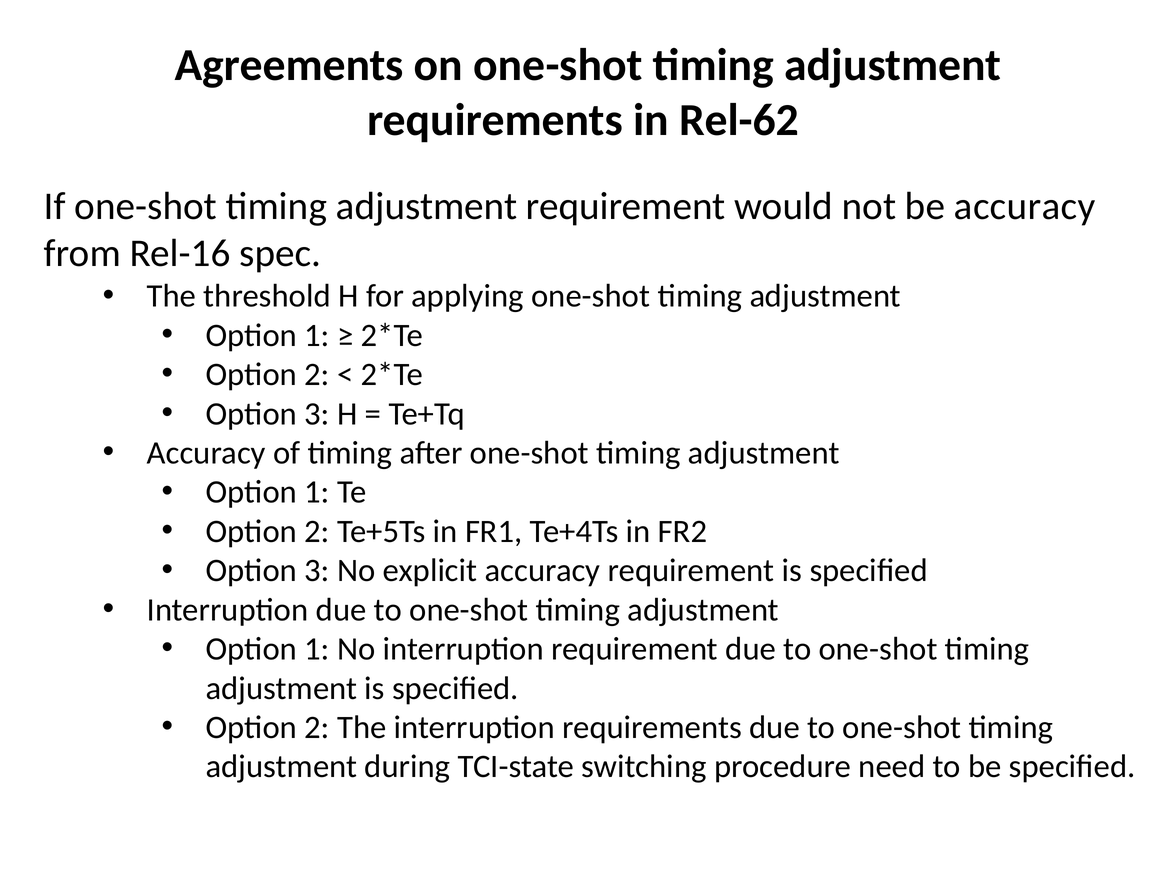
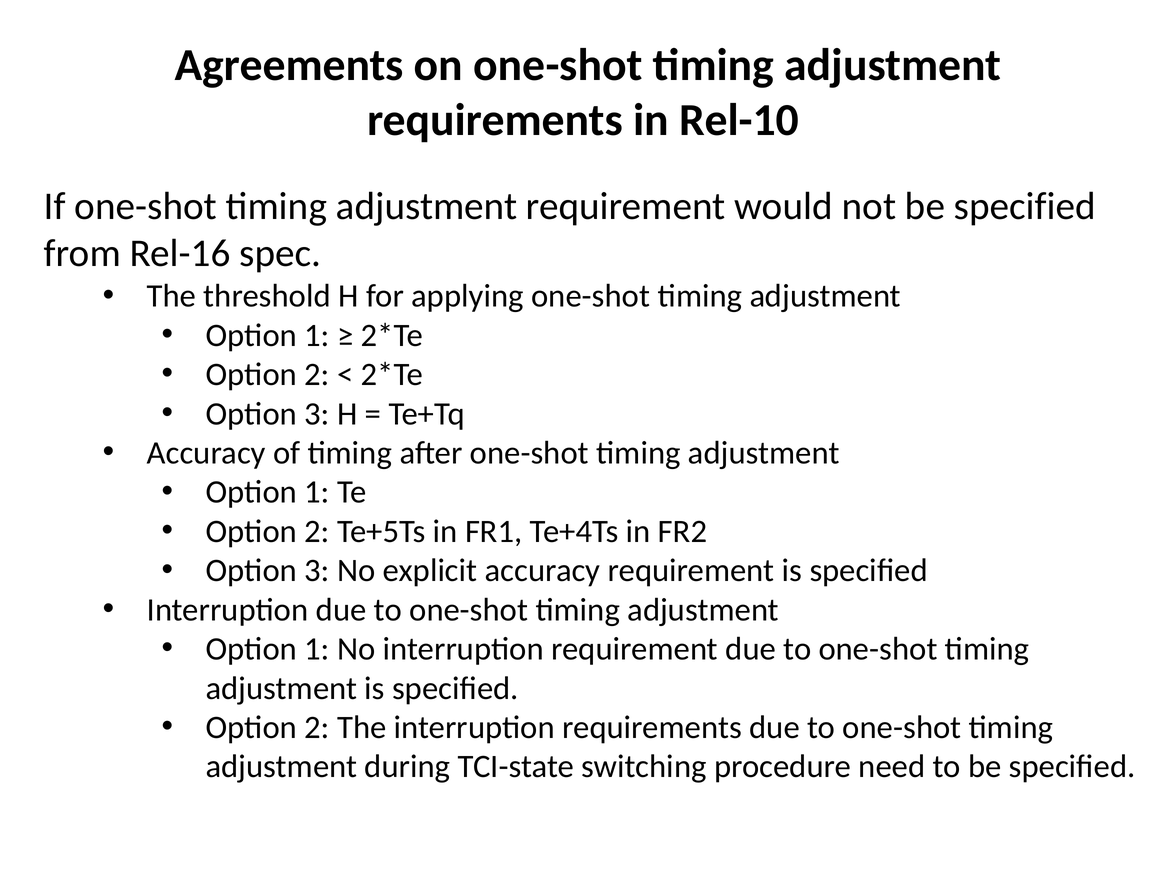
Rel-62: Rel-62 -> Rel-10 (739, 120)
not be accuracy: accuracy -> specified (1025, 206)
